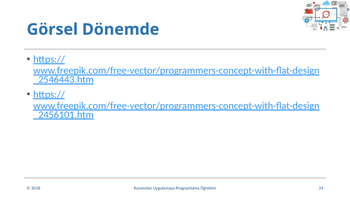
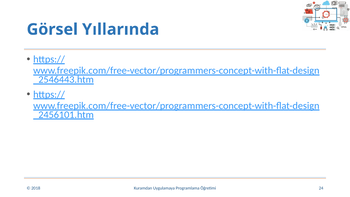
Dönemde: Dönemde -> Yıllarında (121, 29)
